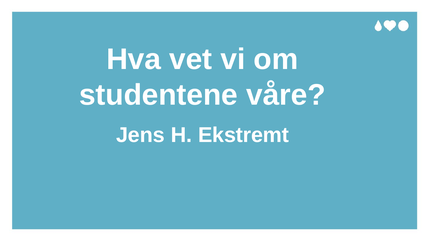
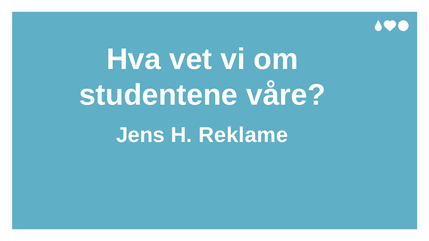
Ekstremt: Ekstremt -> Reklame (243, 135)
